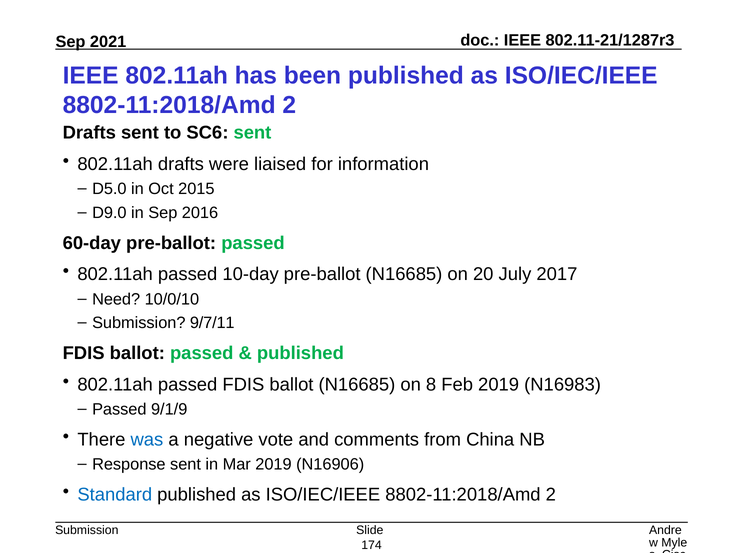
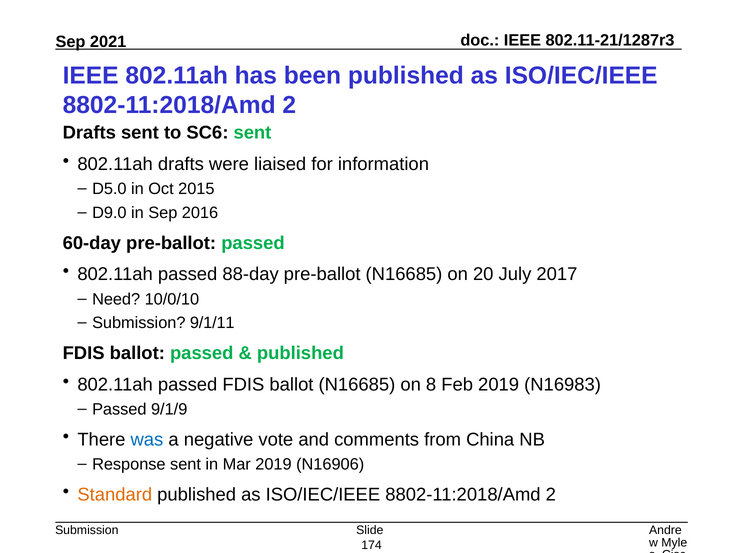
10-day: 10-day -> 88-day (251, 274)
9/7/11: 9/7/11 -> 9/1/11 (212, 323)
Standard colour: blue -> orange (115, 495)
